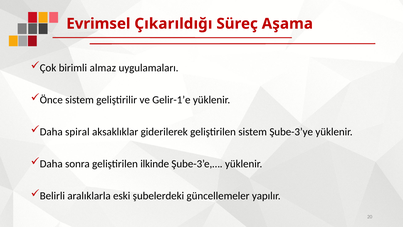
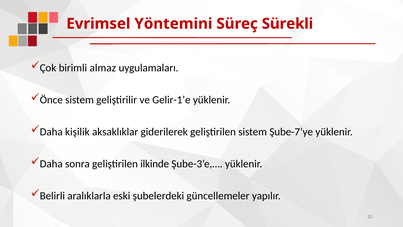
Çıkarıldığı: Çıkarıldığı -> Yöntemini (173, 24)
Aşama: Aşama -> Sürekli (287, 24)
spiral: spiral -> kişilik (77, 132)
Şube-3’ye: Şube-3’ye -> Şube-7’ye (291, 132)
